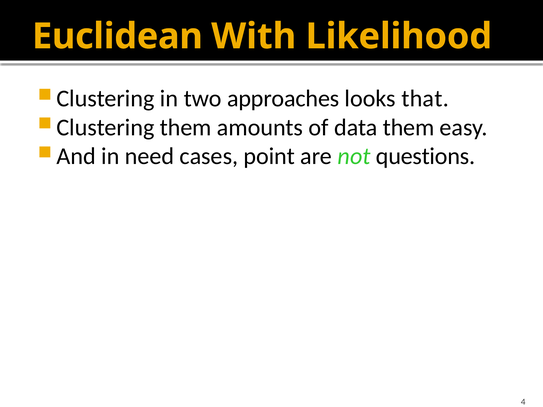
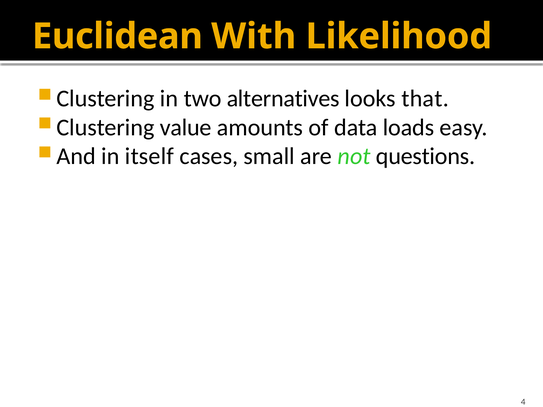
approaches: approaches -> alternatives (283, 99)
them: them -> value (186, 127)
data them: them -> loads (409, 127)
need: need -> itself (149, 156)
point: point -> small (269, 156)
